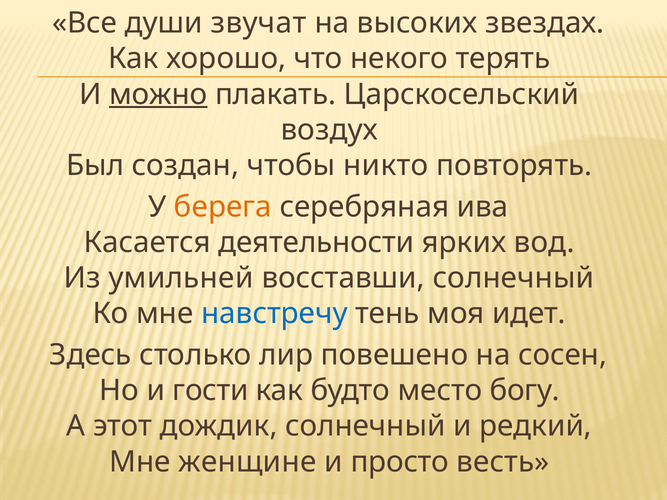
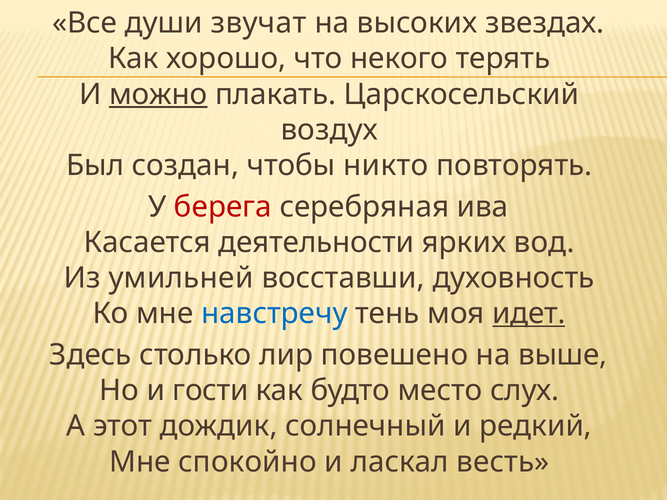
берега colour: orange -> red (223, 207)
восставши солнечный: солнечный -> духовность (514, 278)
идет underline: none -> present (529, 314)
сосен: сосен -> выше (563, 355)
богу: богу -> слух (525, 391)
женщине: женщине -> спокойно (247, 462)
просто: просто -> ласкал (400, 462)
